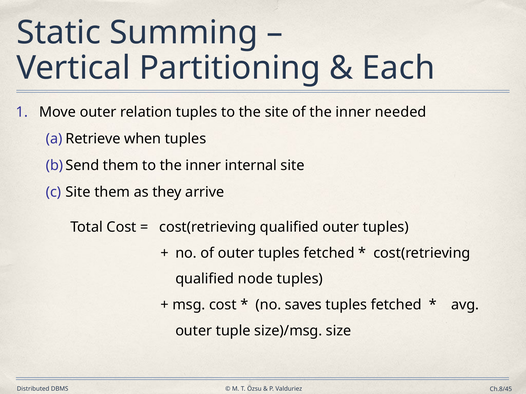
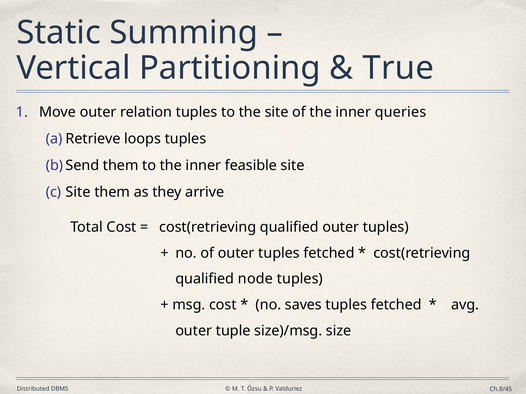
Each: Each -> True (398, 68)
needed: needed -> queries (401, 112)
when: when -> loops (143, 139)
internal: internal -> feasible (251, 166)
